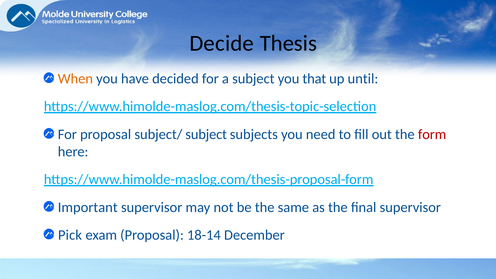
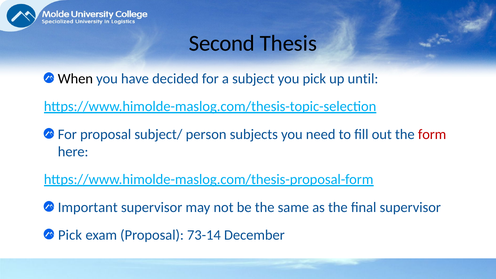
Decide: Decide -> Second (222, 43)
When colour: orange -> black (75, 79)
you that: that -> pick (314, 79)
subject/ subject: subject -> person (206, 134)
18-14: 18-14 -> 73-14 (204, 235)
